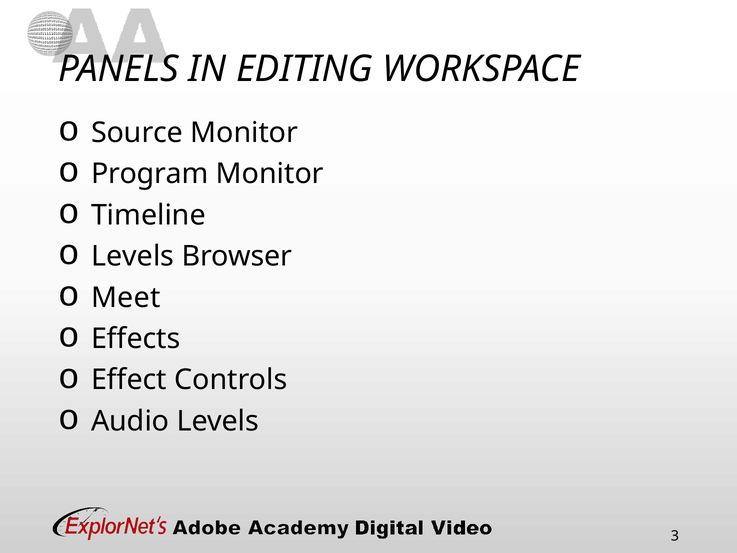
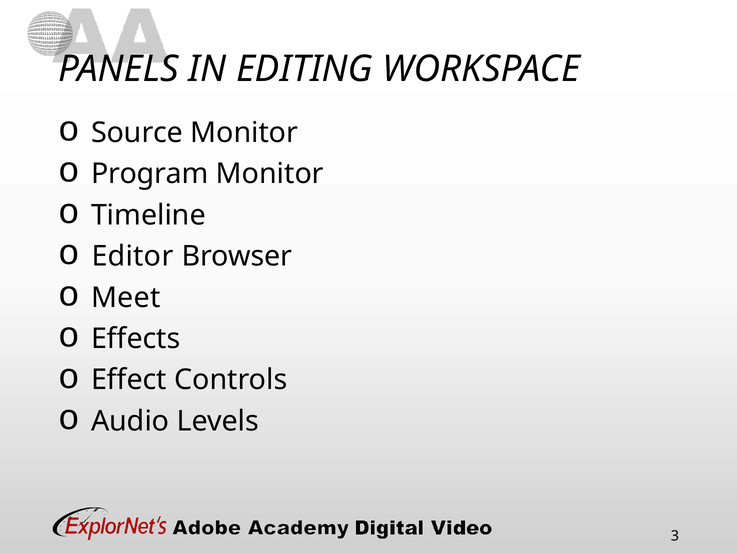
Levels: Levels -> Editor (132, 256)
